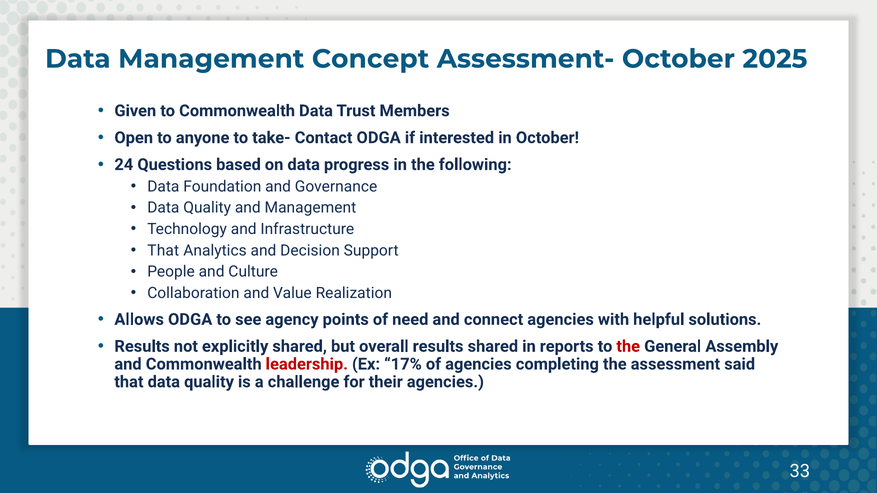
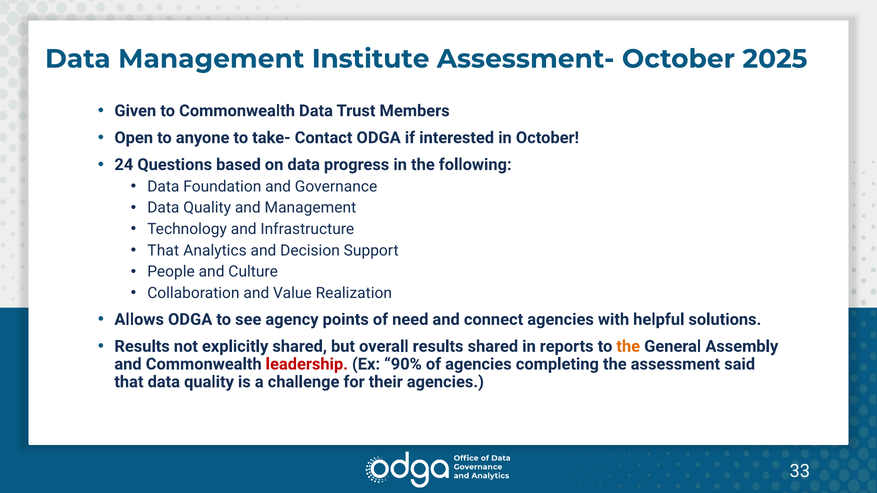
Concept: Concept -> Institute (371, 59)
the colour: red -> orange (628, 347)
17%: 17% -> 90% (403, 364)
